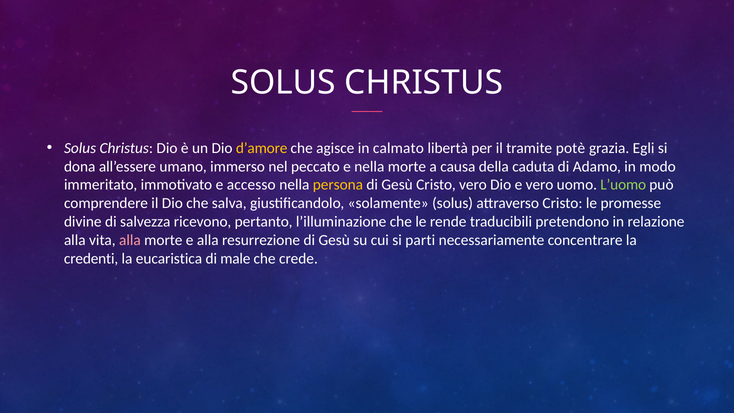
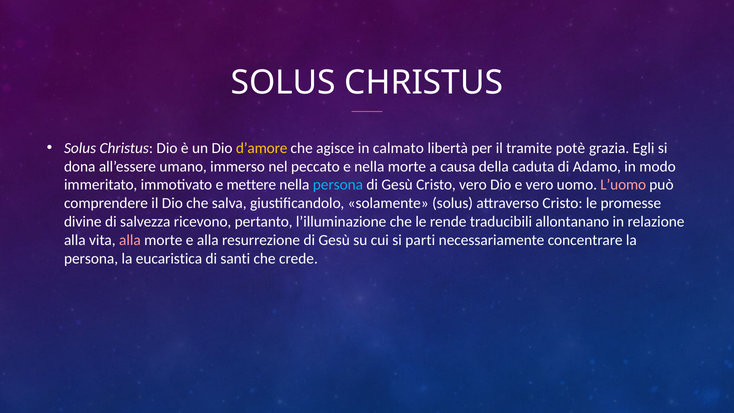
accesso: accesso -> mettere (251, 185)
persona colour: yellow -> light blue (338, 185)
L’uomo colour: light green -> pink (623, 185)
pretendono: pretendono -> allontanano (572, 222)
credenti: credenti -> persona (91, 258)
male: male -> santi (235, 258)
